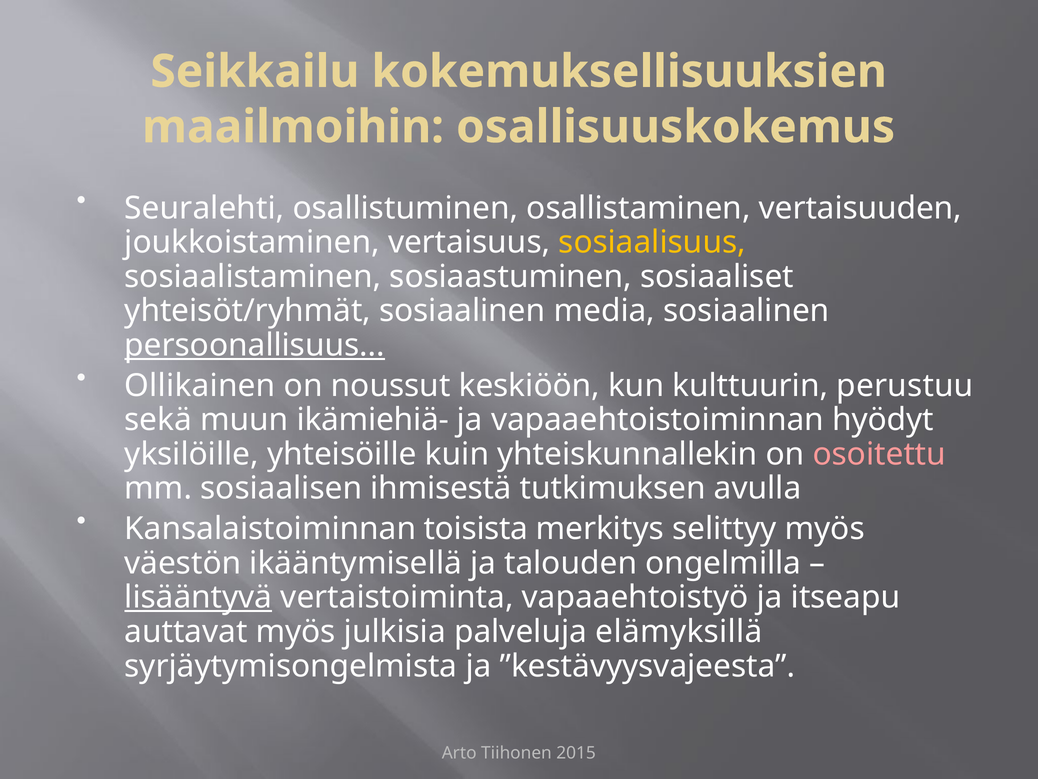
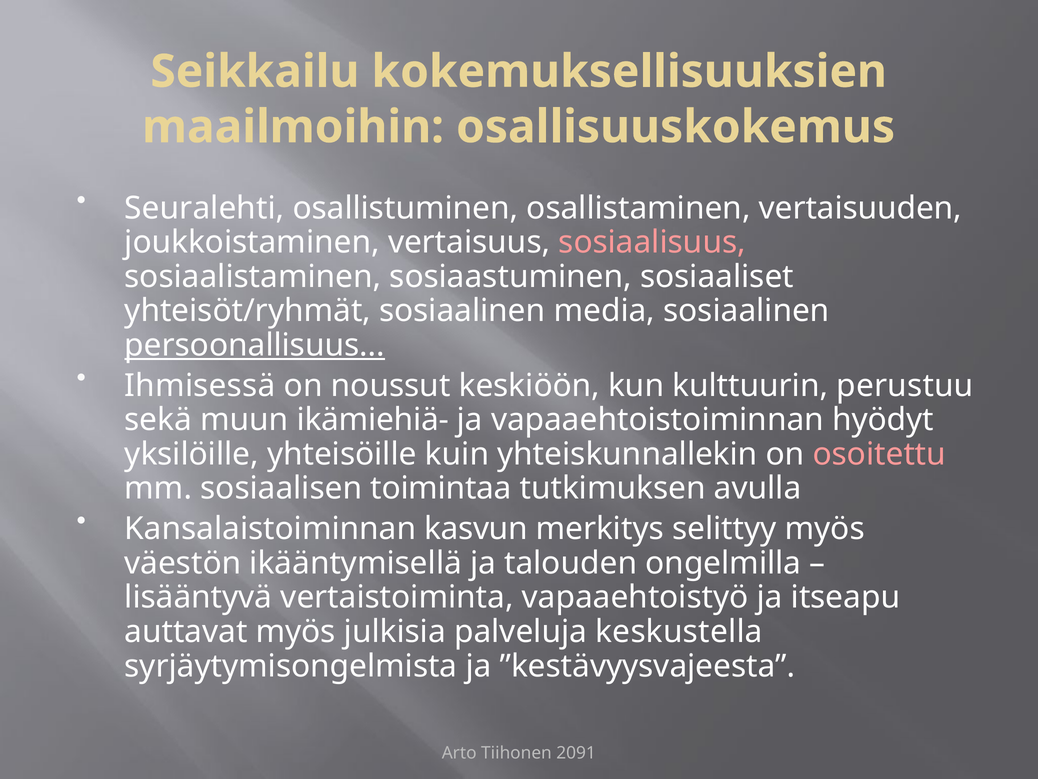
sosiaalisuus colour: yellow -> pink (652, 242)
Ollikainen: Ollikainen -> Ihmisessä (200, 385)
ihmisestä: ihmisestä -> toimintaa (441, 488)
toisista: toisista -> kasvun (476, 529)
lisääntyvä underline: present -> none (198, 597)
elämyksillä: elämyksillä -> keskustella (679, 631)
2015: 2015 -> 2091 (576, 753)
